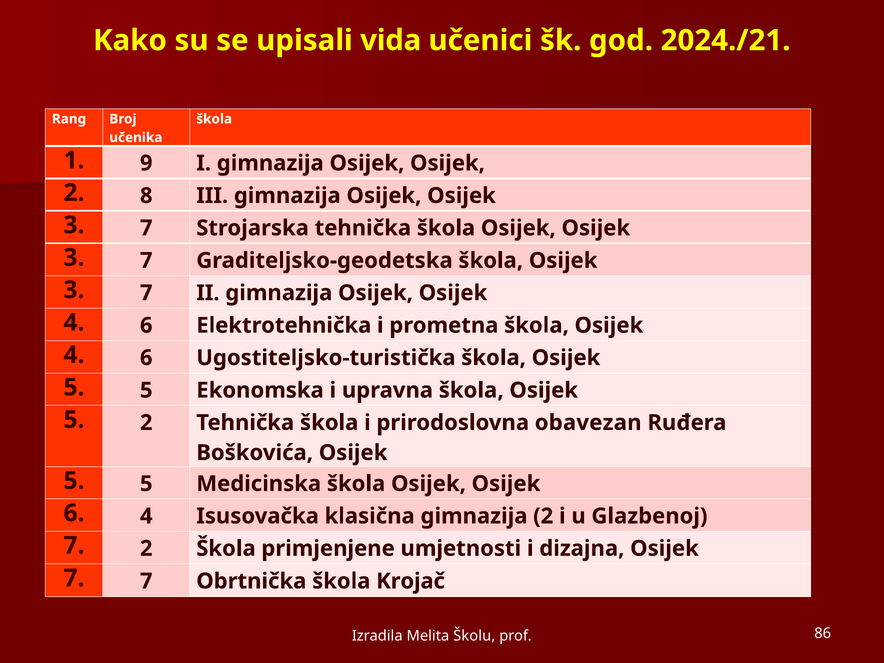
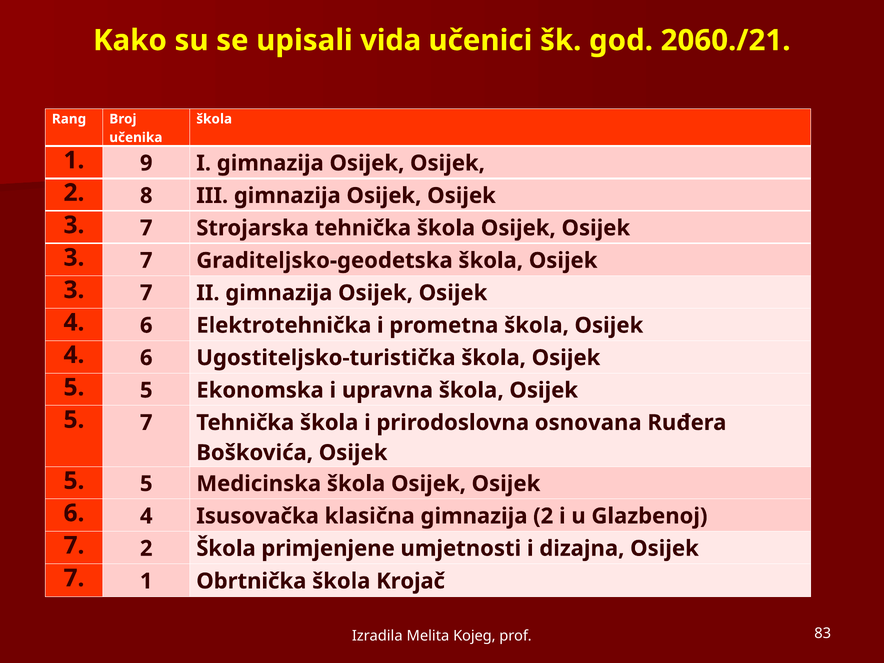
2024./21: 2024./21 -> 2060./21 (726, 40)
5 2: 2 -> 7 (146, 423)
obavezan: obavezan -> osnovana (588, 423)
7 7: 7 -> 1 (146, 581)
Školu: Školu -> Kojeg (474, 636)
86: 86 -> 83 (823, 634)
